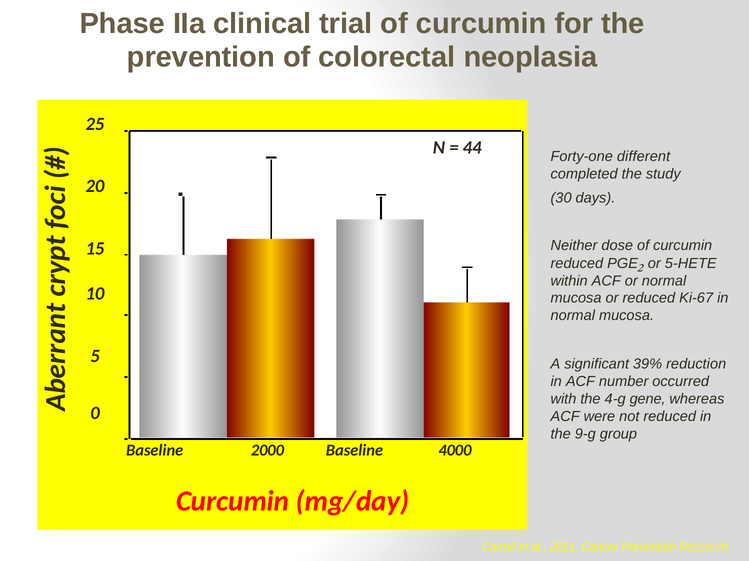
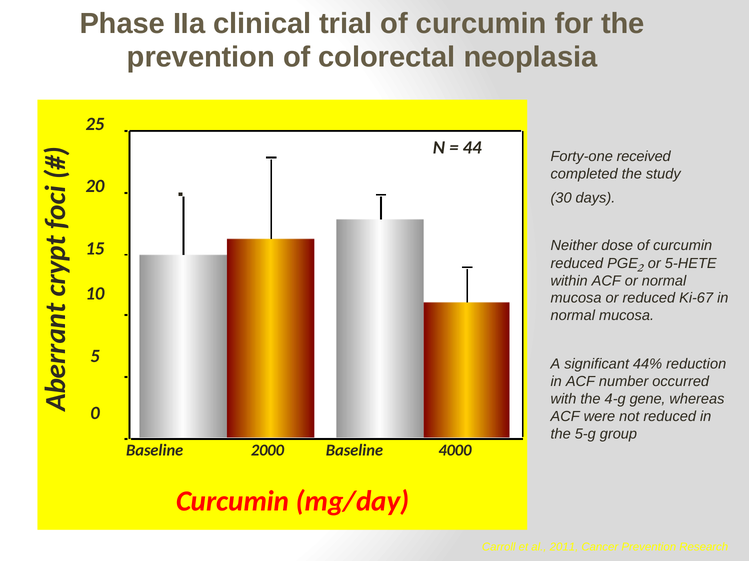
different: different -> received (644, 157)
39%: 39% -> 44% (648, 365)
9-g: 9-g -> 5-g (585, 434)
